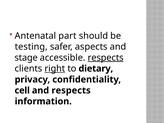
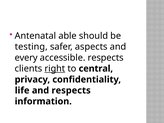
part: part -> able (68, 36)
stage: stage -> every (26, 58)
respects underline: present -> none (106, 58)
dietary: dietary -> central (96, 69)
cell: cell -> life (22, 90)
